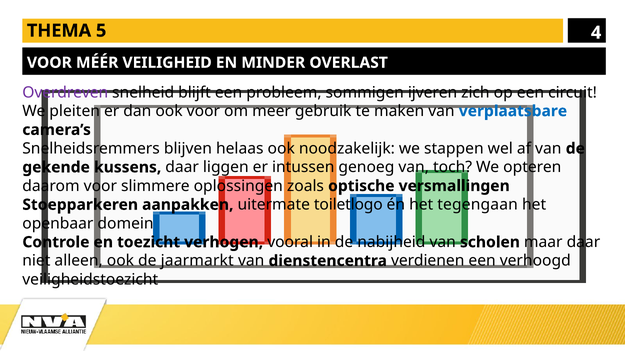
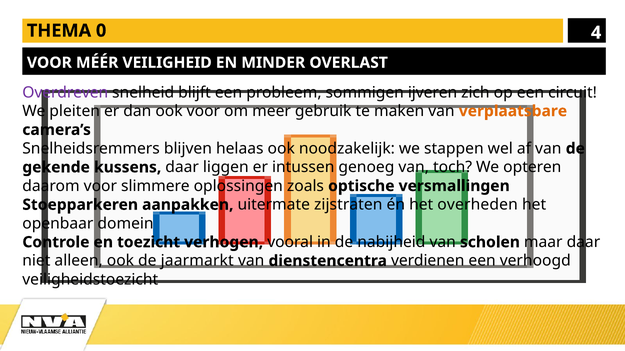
5: 5 -> 0 (101, 31)
verplaatsbare colour: blue -> orange (513, 111)
toiletlogo: toiletlogo -> zijstraten (348, 205)
tegengaan: tegengaan -> overheden (478, 205)
